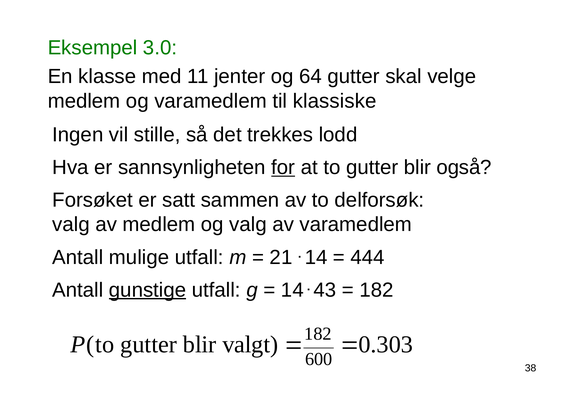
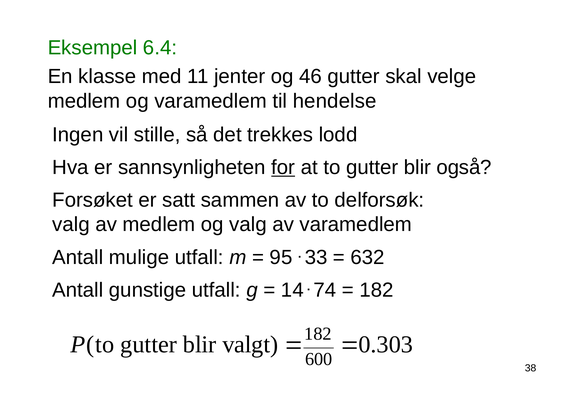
3.0: 3.0 -> 6.4 (160, 48)
64: 64 -> 46 (311, 77)
klassiske: klassiske -> hendelse (335, 101)
21: 21 -> 95 (281, 258)
14: 14 -> 33 (316, 258)
444: 444 -> 632 (368, 258)
gunstige underline: present -> none (148, 290)
43: 43 -> 74 (325, 290)
